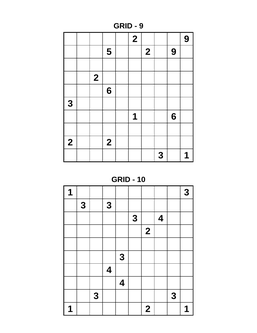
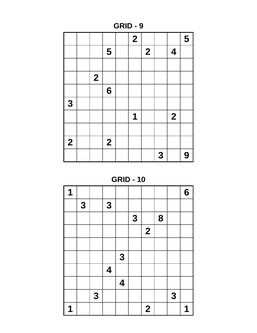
9: 9 -> 5 (187, 39)
5 2 9: 9 -> 4 (174, 52)
6: 6 -> 2 (174, 117)
1: 1 -> 9 (187, 155)
1 3: 3 -> 6 (187, 192)
4: 4 -> 8 (161, 218)
